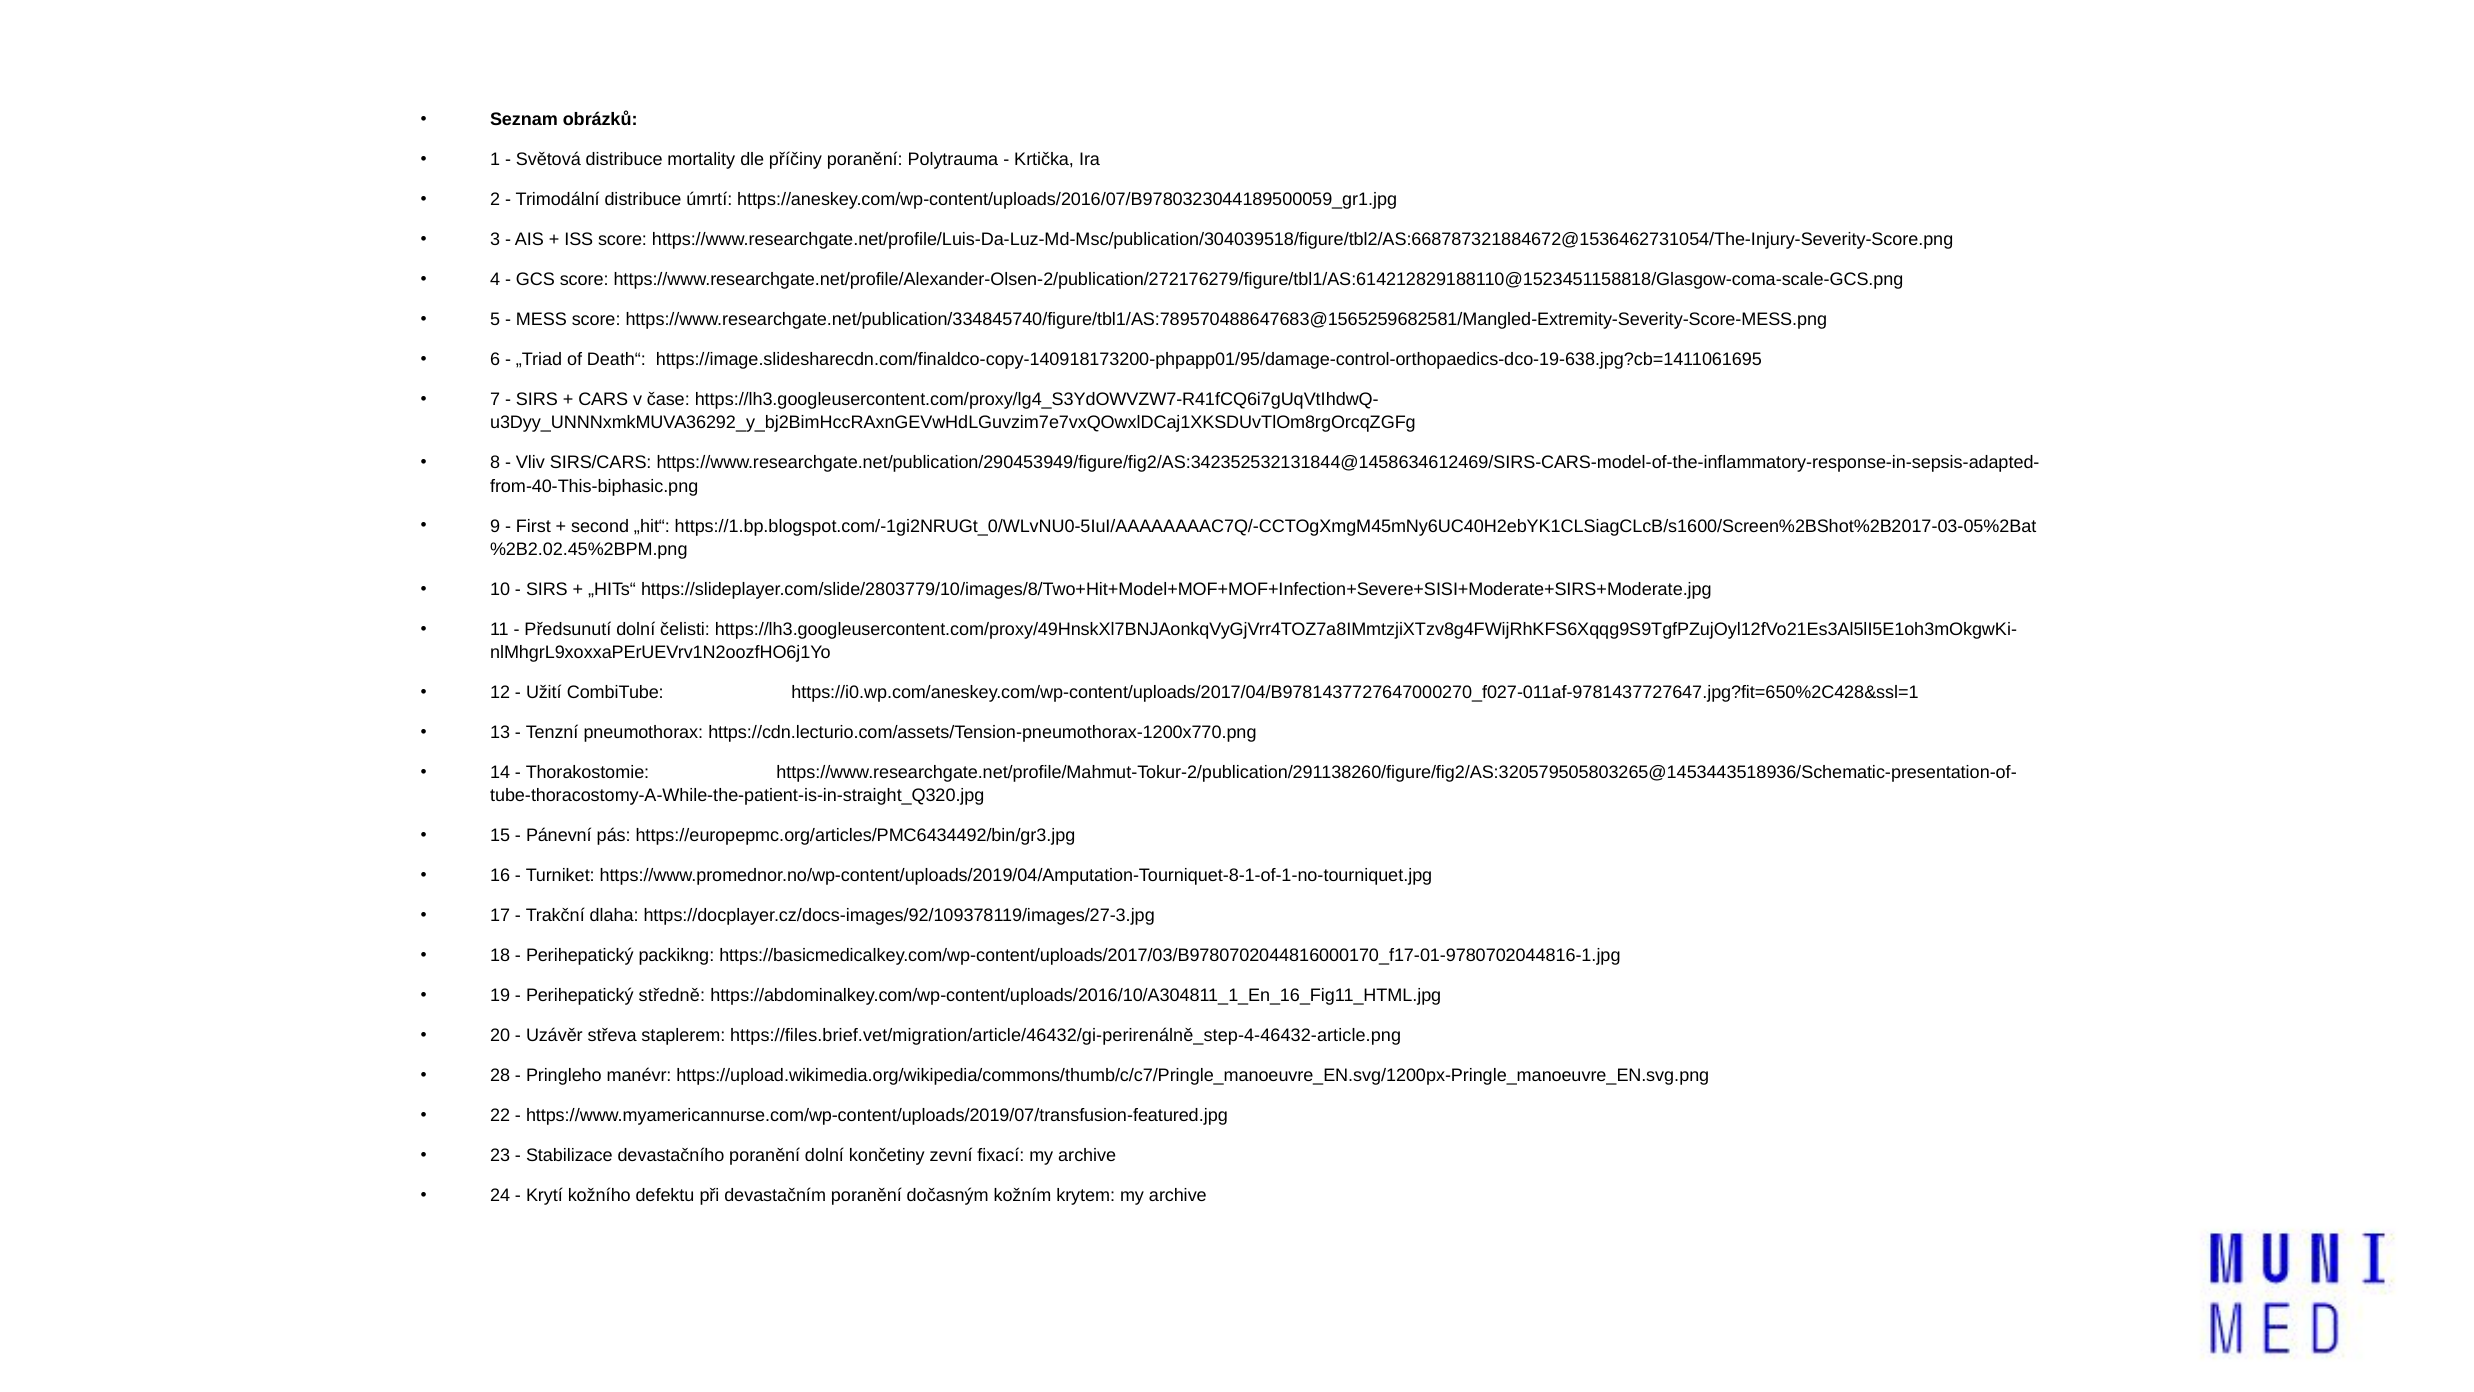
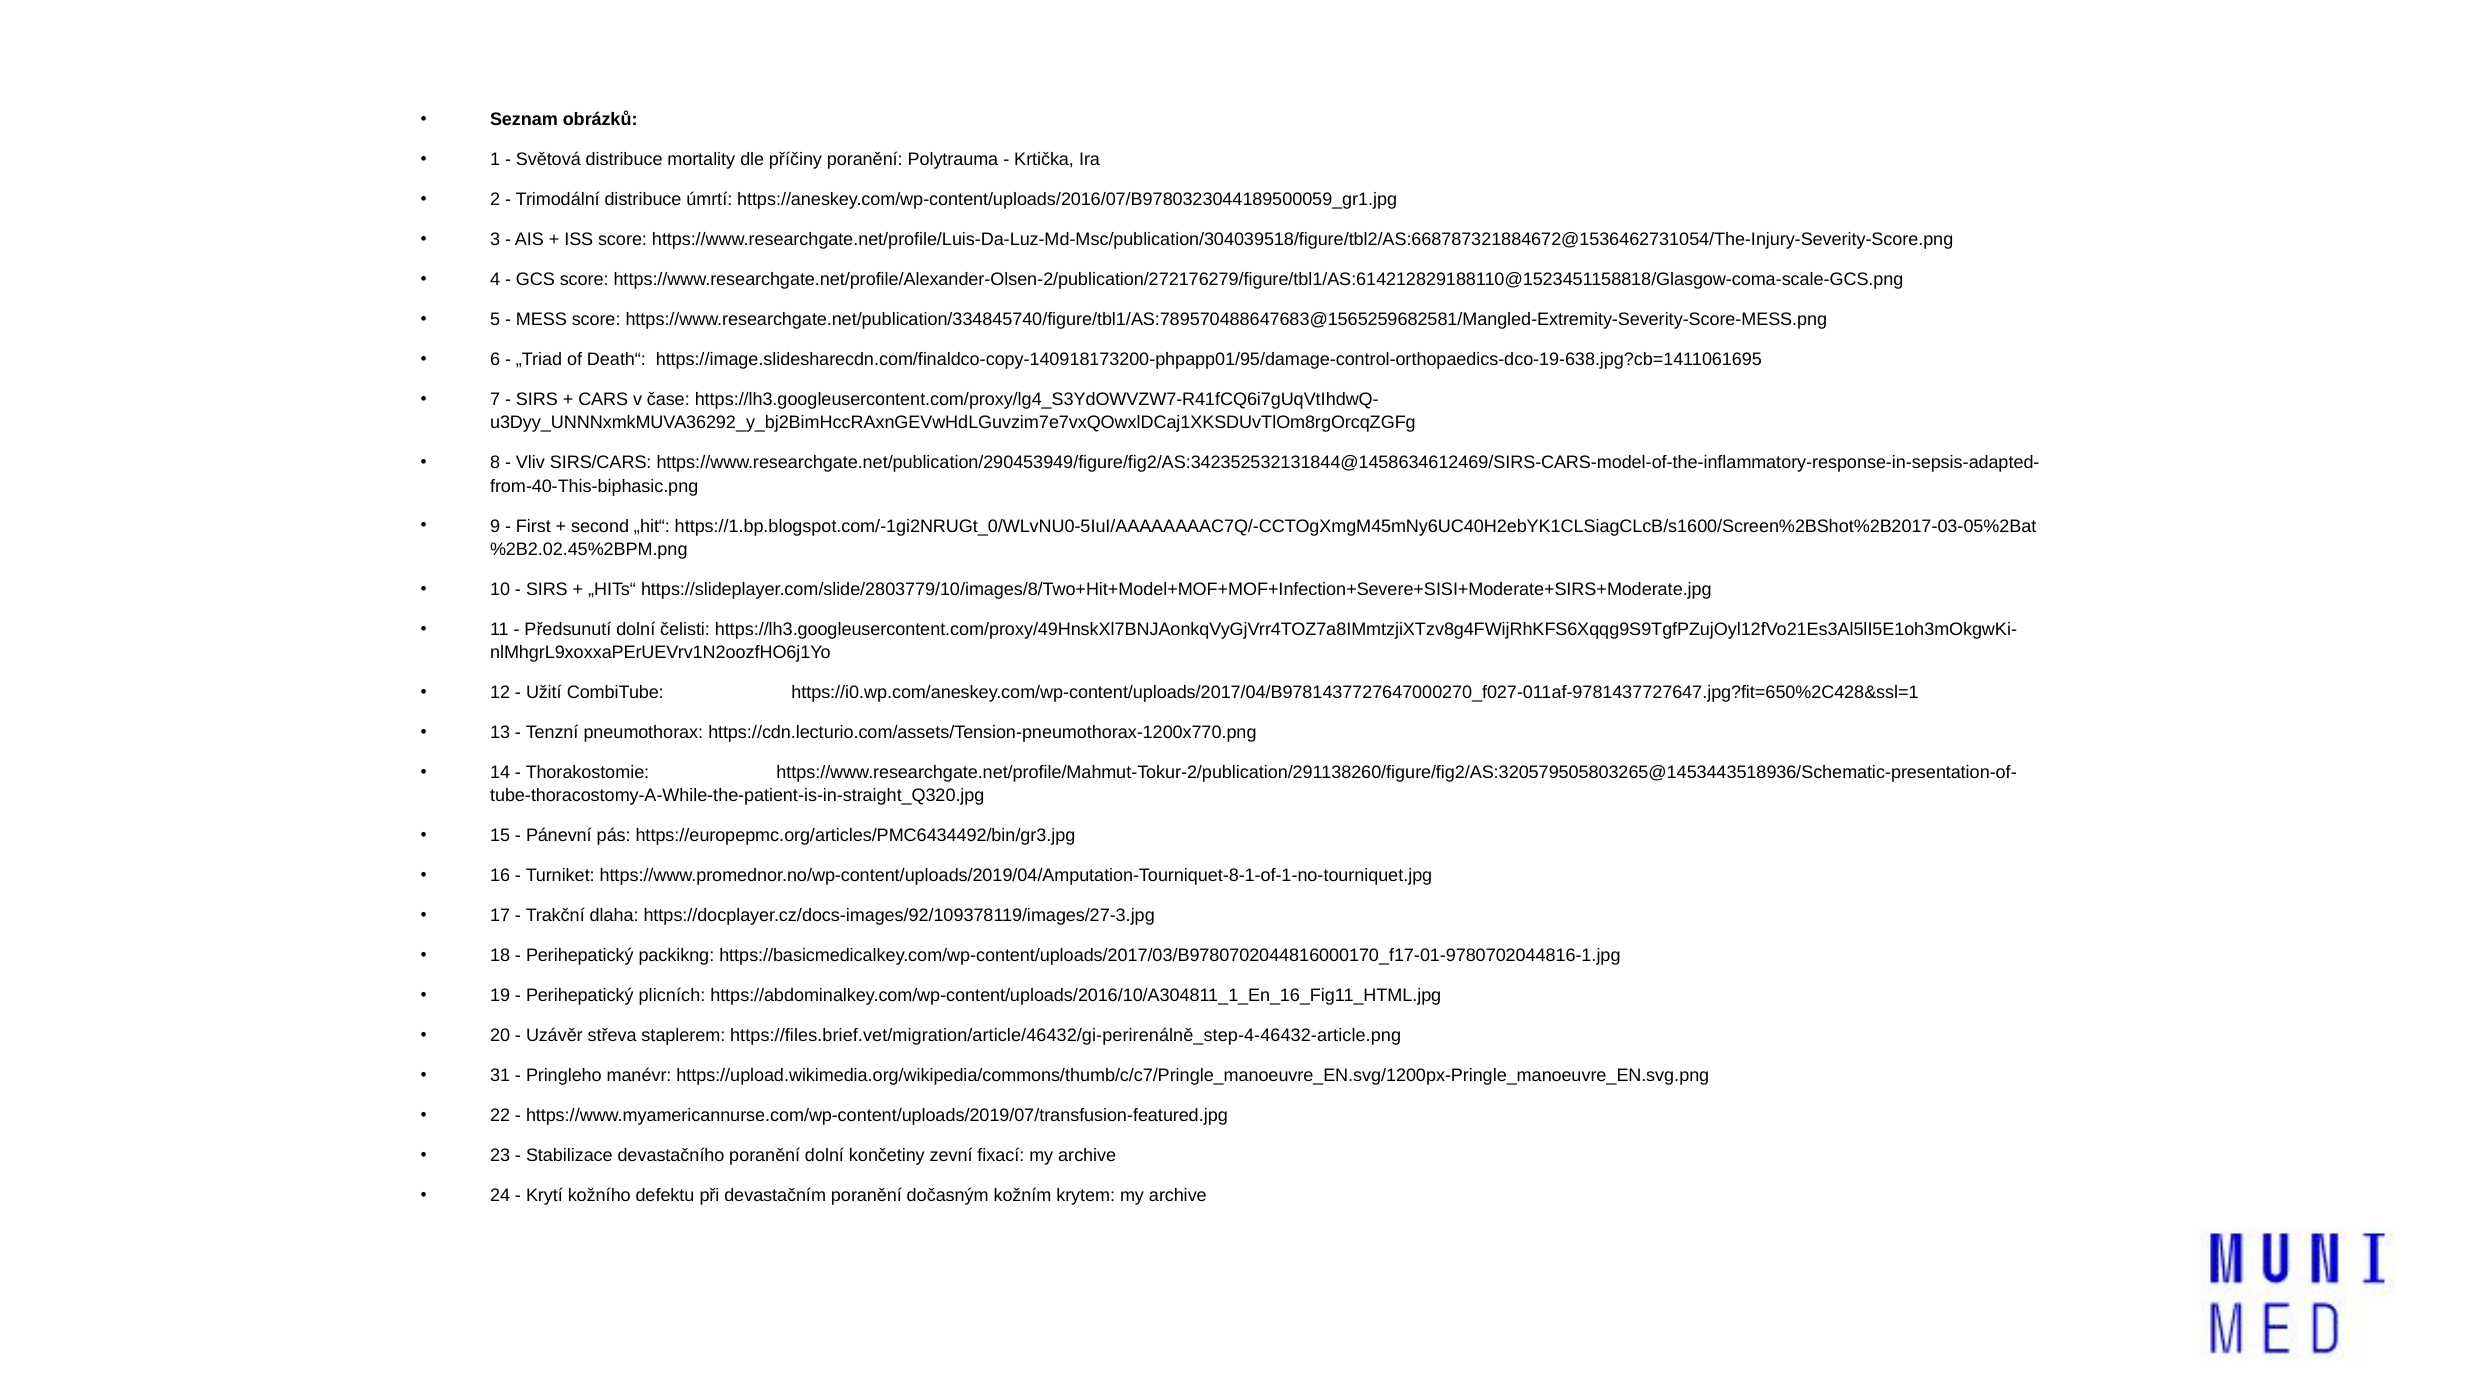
středně: středně -> plicních (672, 995)
28: 28 -> 31 (500, 1075)
